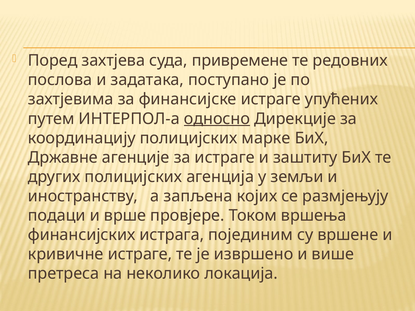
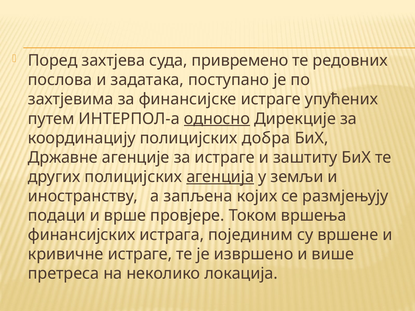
привремене: привремене -> привремено (240, 61)
марке: марке -> добра (266, 138)
агенција underline: none -> present (220, 177)
